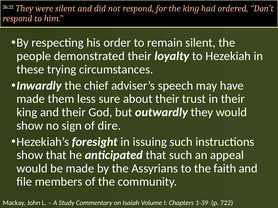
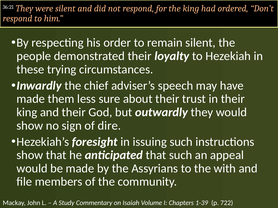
faith: faith -> with (225, 169)
